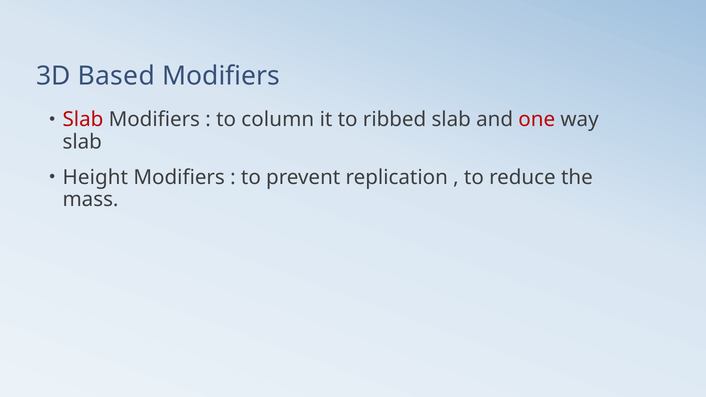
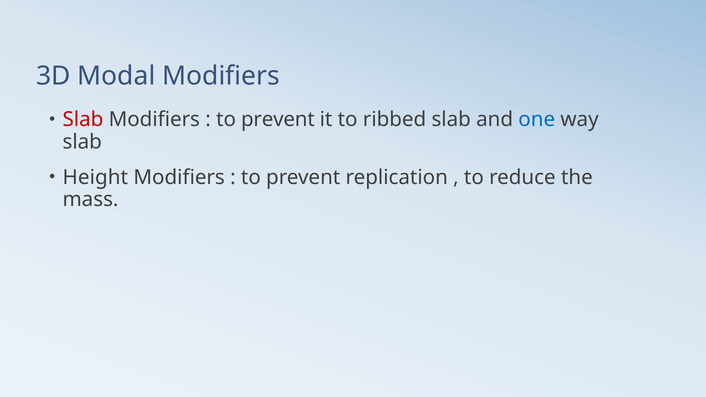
Based: Based -> Modal (116, 76)
column: column -> prevent (278, 120)
one colour: red -> blue (537, 120)
